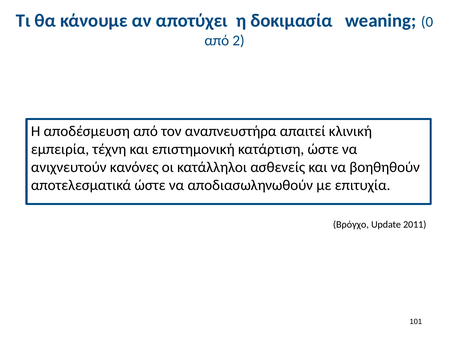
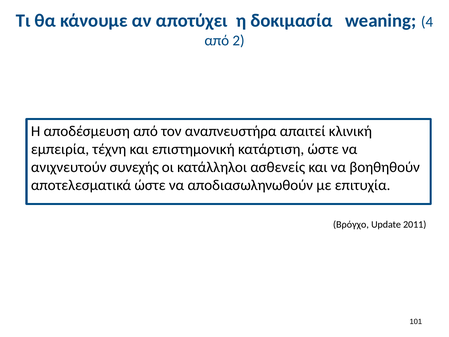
0: 0 -> 4 (427, 22)
κανόνες: κανόνες -> συνεχής (134, 167)
